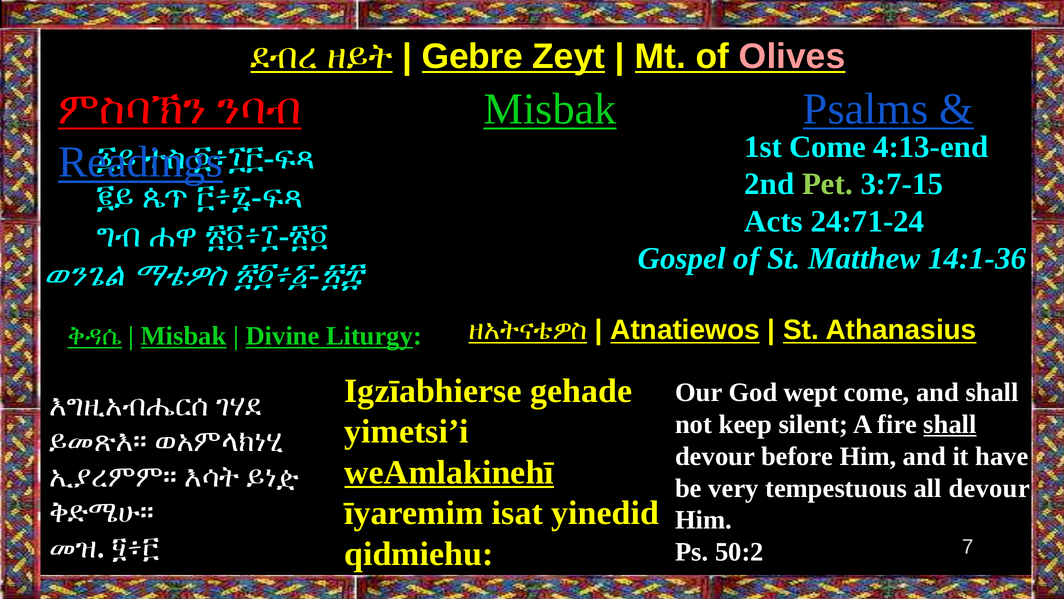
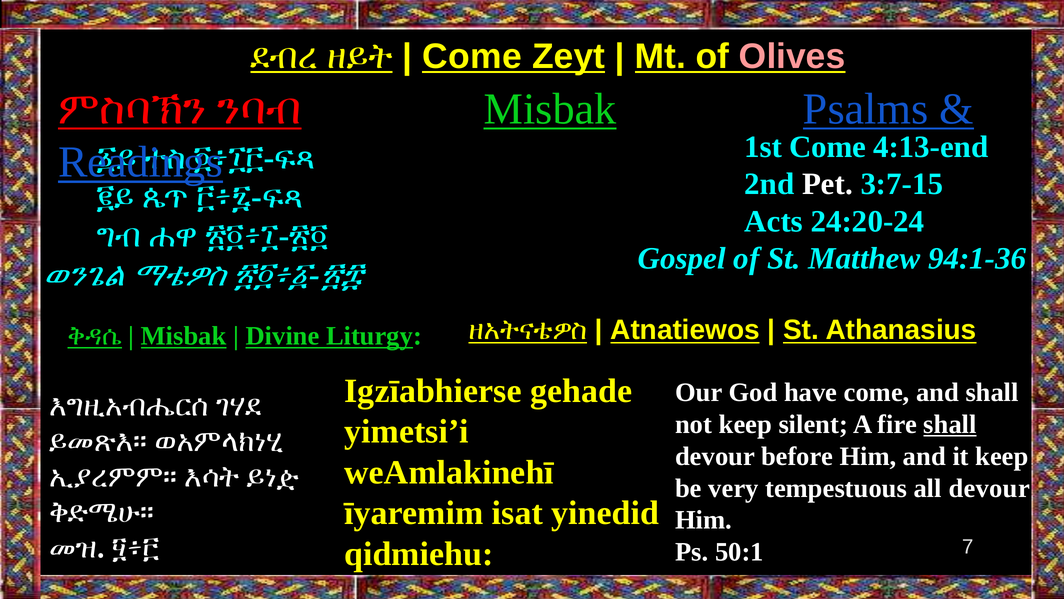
Gebre: Gebre -> Come (472, 56)
Pet colour: light green -> white (827, 184)
24:71-24: 24:71-24 -> 24:20-24 (868, 221)
14:1-36: 14:1-36 -> 94:1-36 (977, 258)
wept: wept -> have (811, 392)
it have: have -> keep (1002, 456)
weAmlakinehī underline: present -> none (449, 472)
50:2: 50:2 -> 50:1 (739, 552)
